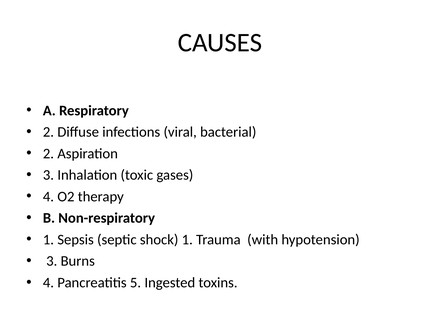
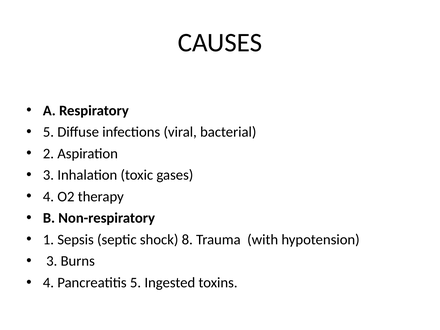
2: 2 -> 5 (48, 132)
shock 1: 1 -> 8 (187, 240)
